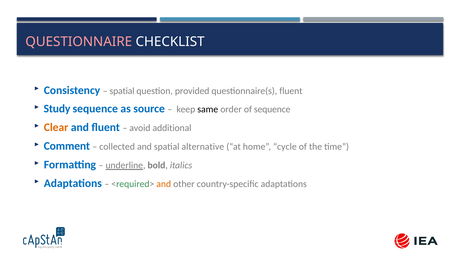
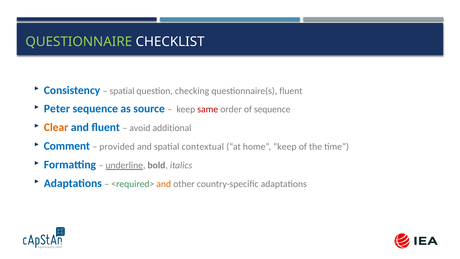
QUESTIONNAIRE colour: pink -> light green (79, 42)
provided: provided -> checking (192, 91)
Study: Study -> Peter (57, 109)
same colour: black -> red (208, 109)
collected: collected -> provided (117, 147)
alternative: alternative -> contextual (203, 147)
home cycle: cycle -> keep (285, 147)
